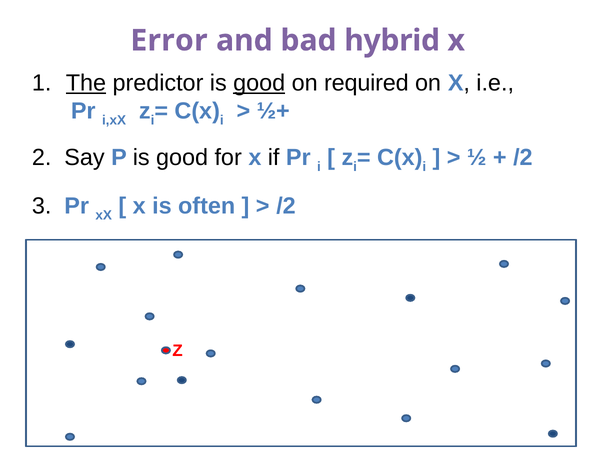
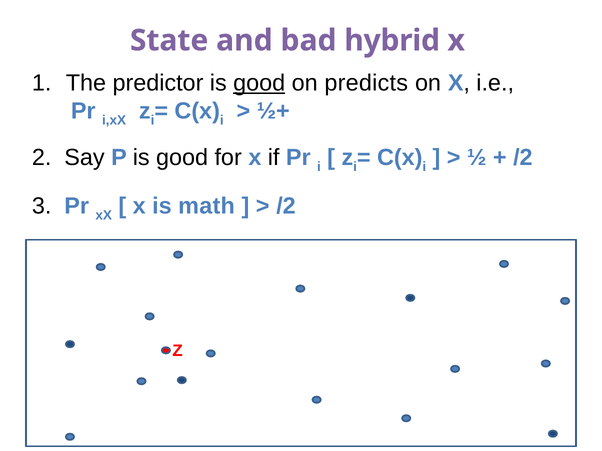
Error: Error -> State (169, 41)
The underline: present -> none (86, 83)
required: required -> predicts (366, 83)
often: often -> math (207, 206)
